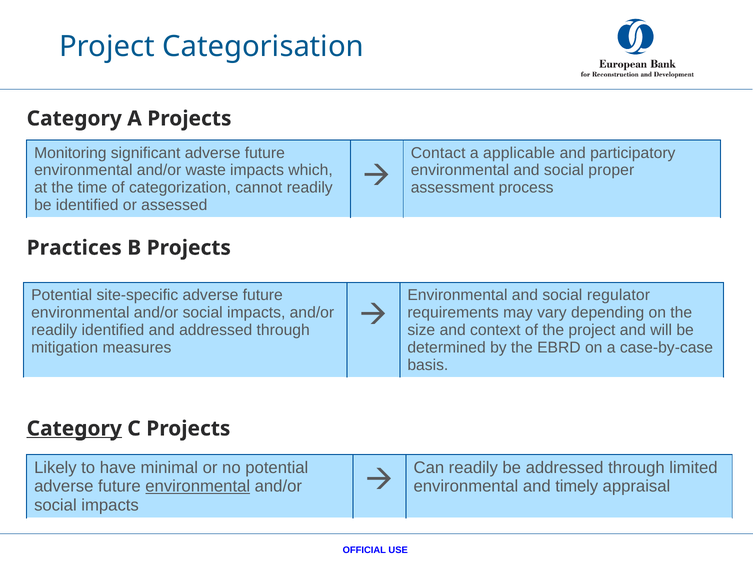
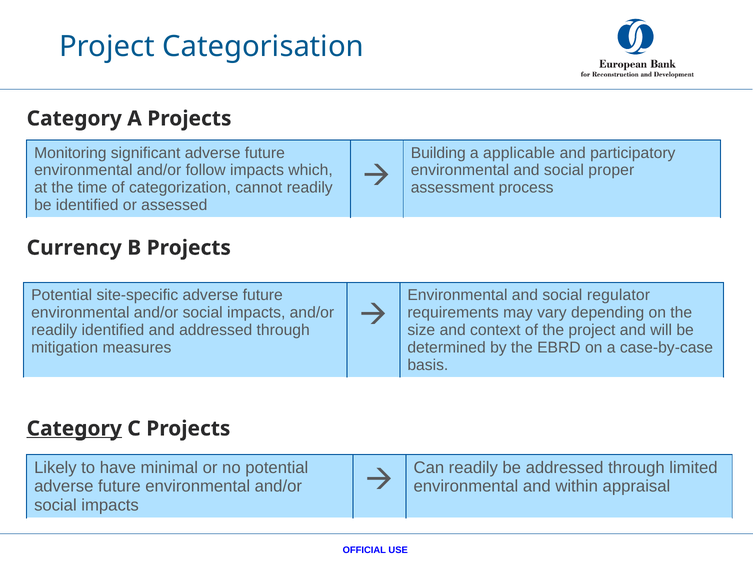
Contact: Contact -> Building (438, 153)
waste: waste -> follow (206, 170)
Practices: Practices -> Currency (74, 248)
environmental underline: present -> none (198, 486)
timely: timely -> within (577, 486)
